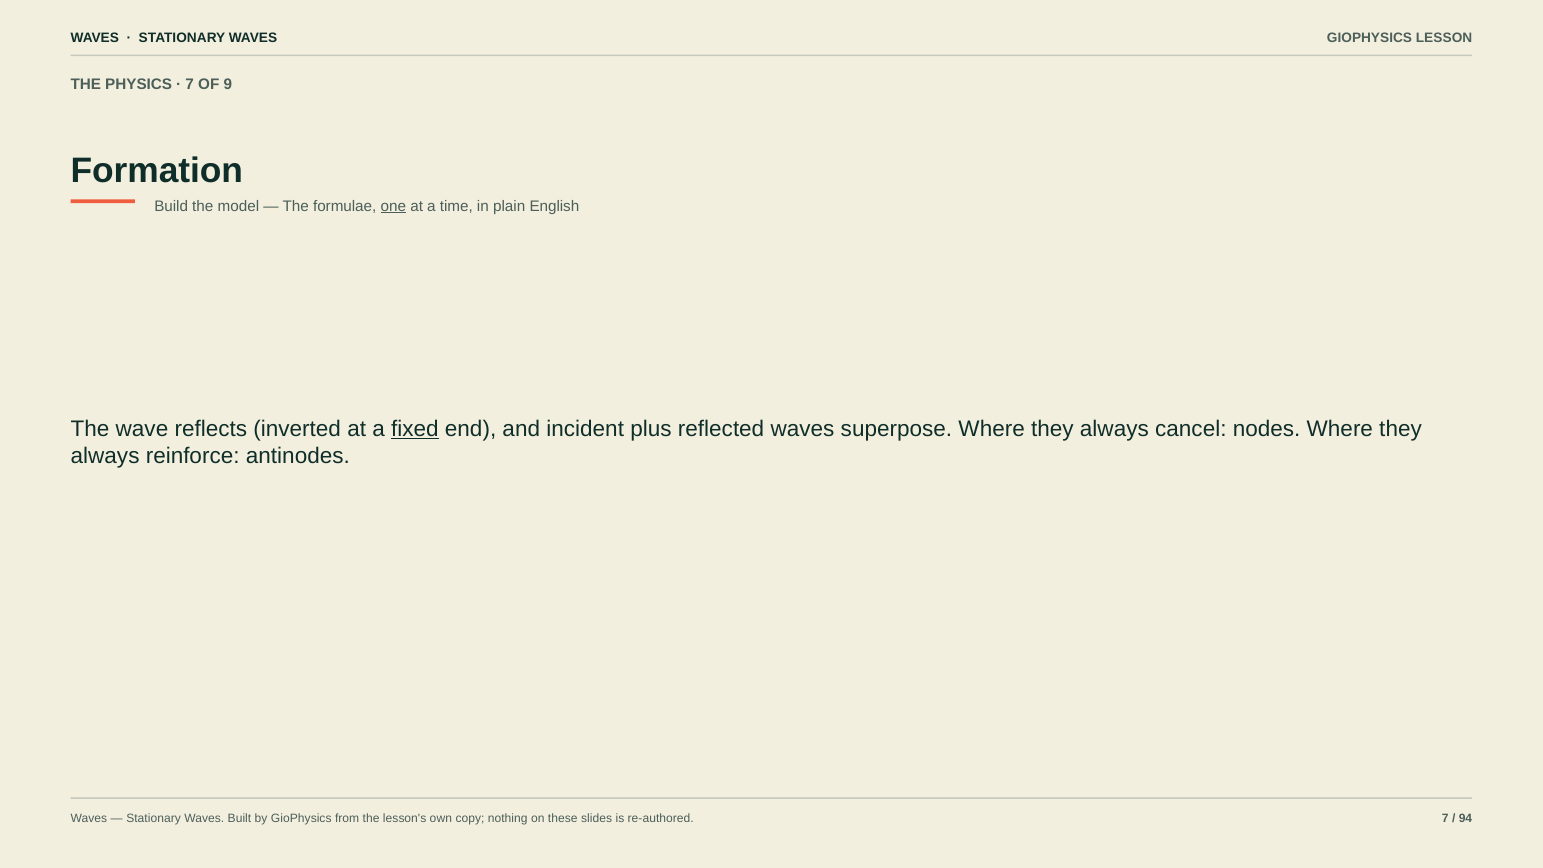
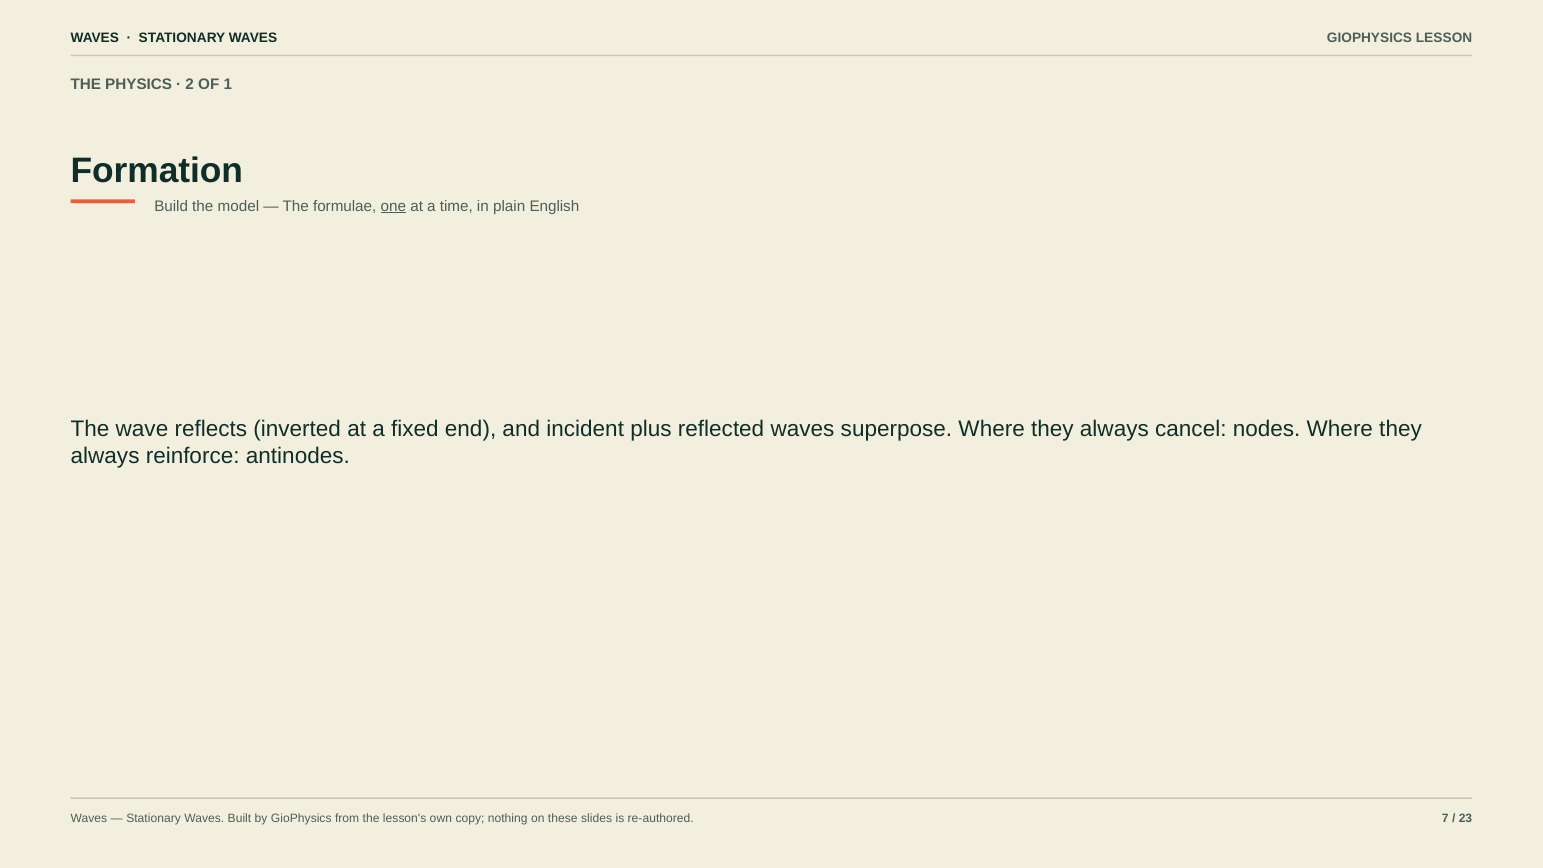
7: 7 -> 2 (190, 84)
9: 9 -> 1 (228, 84)
fixed underline: present -> none (415, 429)
94: 94 -> 23 (1465, 818)
